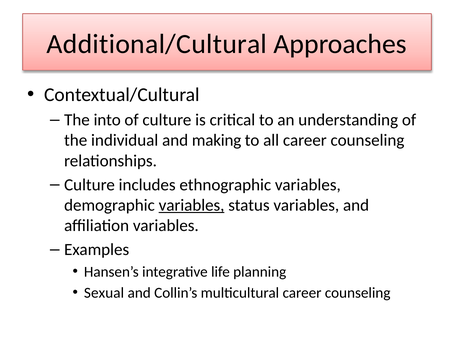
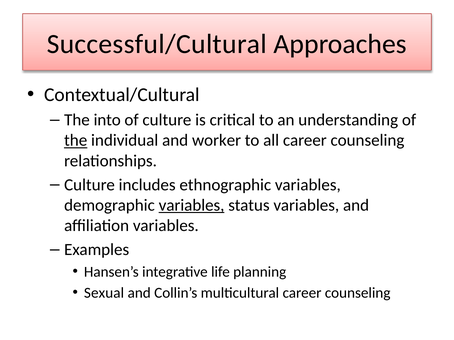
Additional/Cultural: Additional/Cultural -> Successful/Cultural (157, 44)
the underline: none -> present (76, 141)
making: making -> worker (217, 141)
